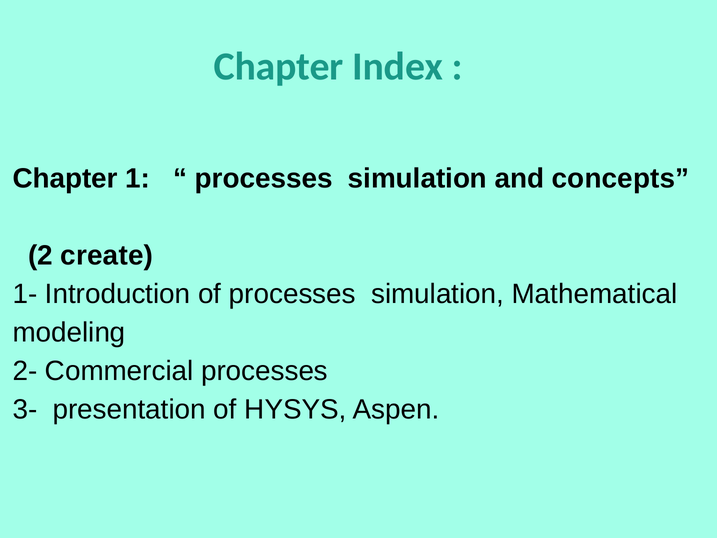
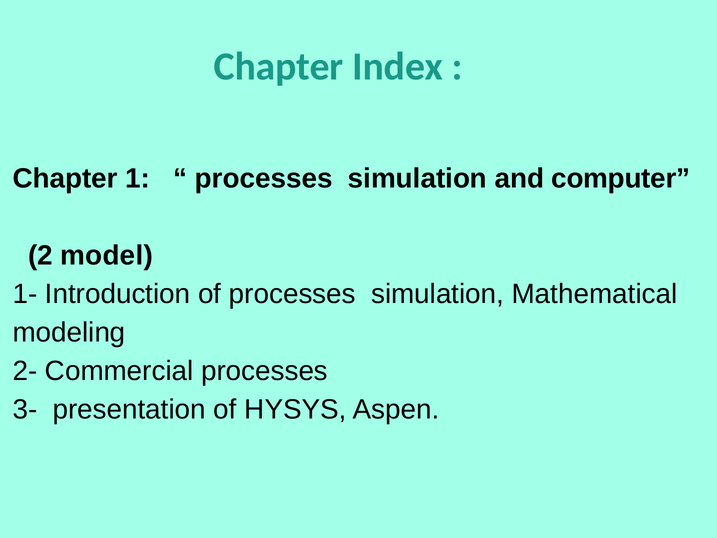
concepts: concepts -> computer (621, 178)
create: create -> model (107, 255)
